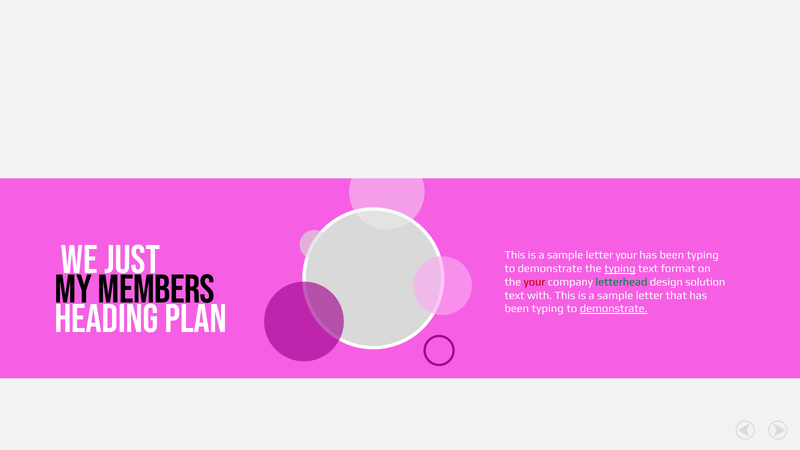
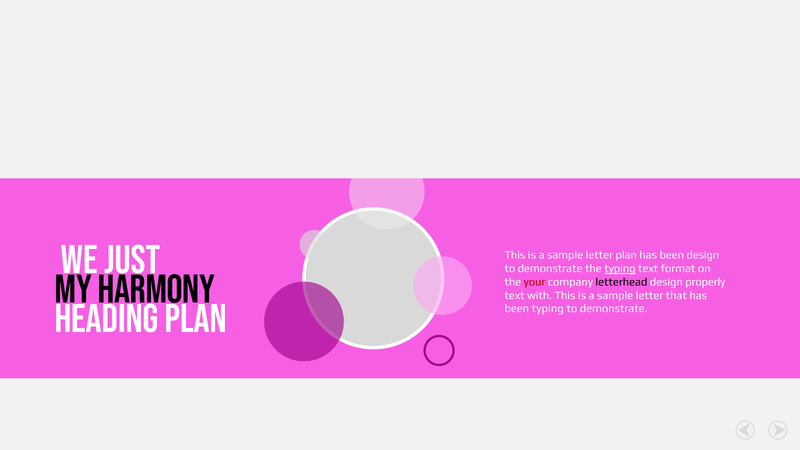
letter your: your -> plan (626, 255)
typing: typing -> design (703, 255)
MEMBERS: MEMBERS -> HARMONY (156, 290)
letterhead colour: green -> black (621, 282)
solution: solution -> properly (705, 282)
demonstrate underline: present -> none (614, 309)
